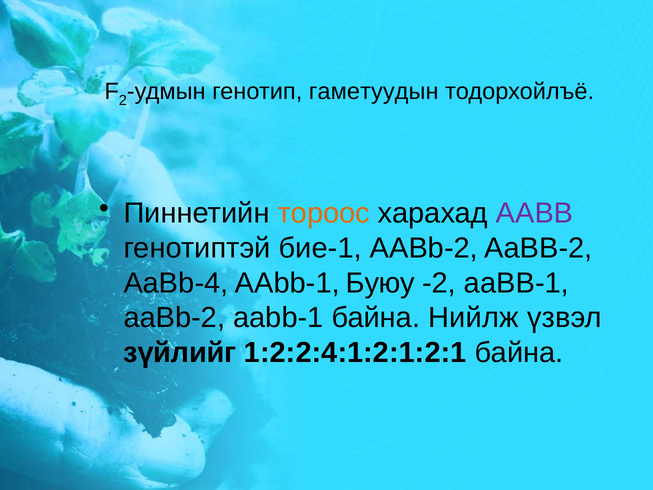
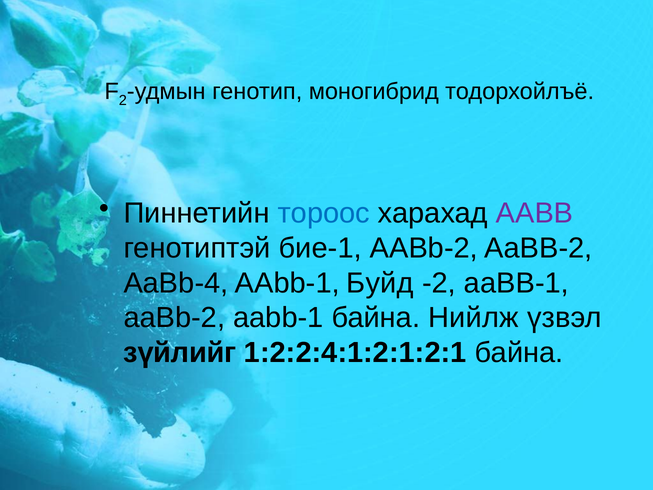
гаметуудын: гаметуудын -> моногибрид (374, 91)
тороос colour: orange -> blue (324, 213)
Буюу: Буюу -> Буйд (380, 283)
